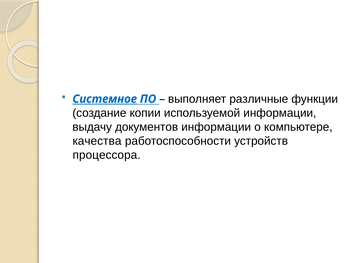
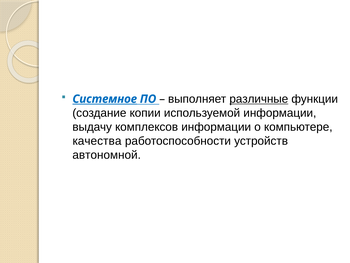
различные underline: none -> present (259, 99)
документов: документов -> комплексов (147, 127)
процессора: процессора -> автономной (107, 155)
